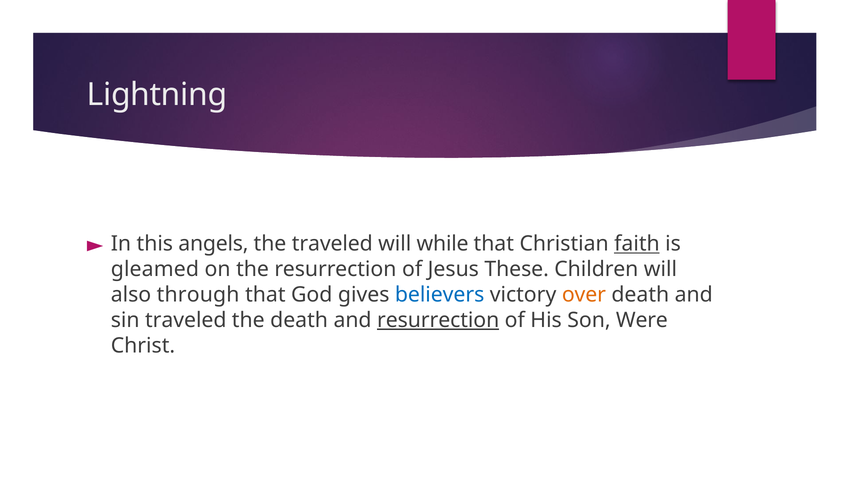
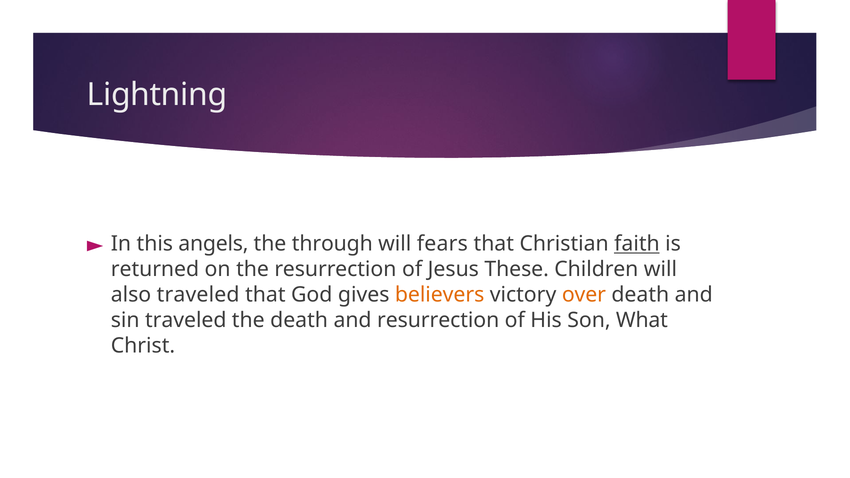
the traveled: traveled -> through (332, 244)
while: while -> fears (442, 244)
gleamed: gleamed -> returned (155, 269)
also through: through -> traveled (198, 295)
believers colour: blue -> orange (440, 295)
resurrection underline: present -> none (438, 320)
Were: Were -> What (642, 320)
